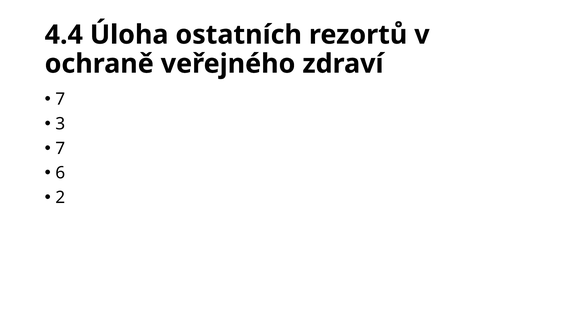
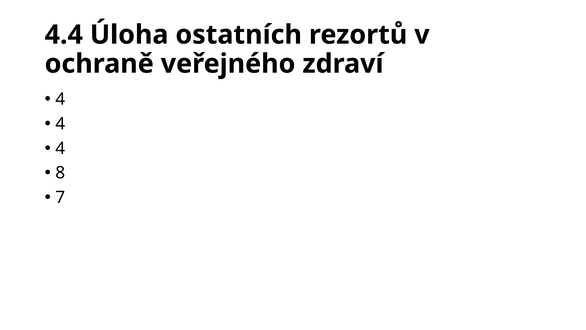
7: 7 -> 4 (61, 99)
3: 3 -> 4 (61, 124)
7: 7 -> 4 (61, 148)
6: 6 -> 8 (61, 173)
2: 2 -> 7 (61, 197)
